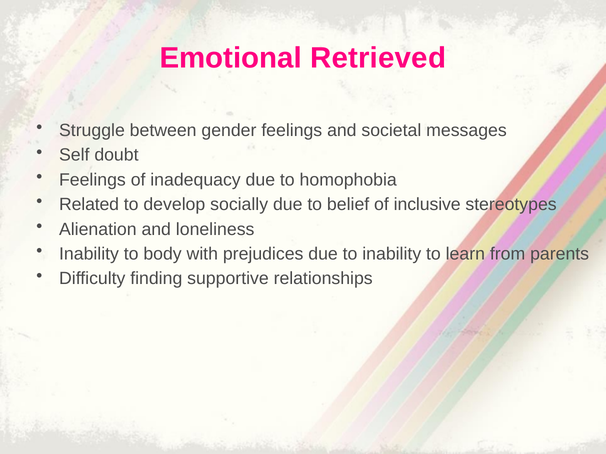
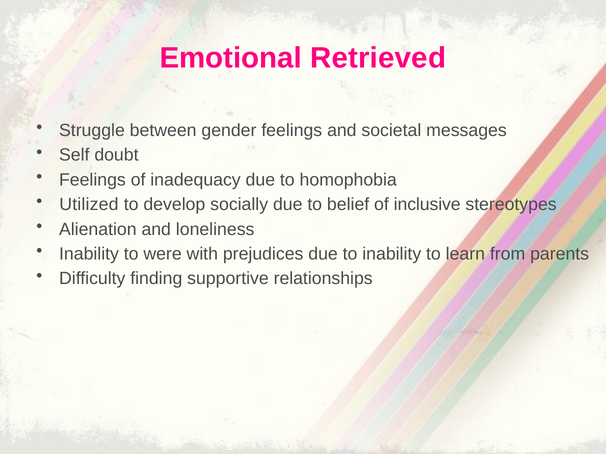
Related: Related -> Utilized (89, 205)
body: body -> were (163, 254)
